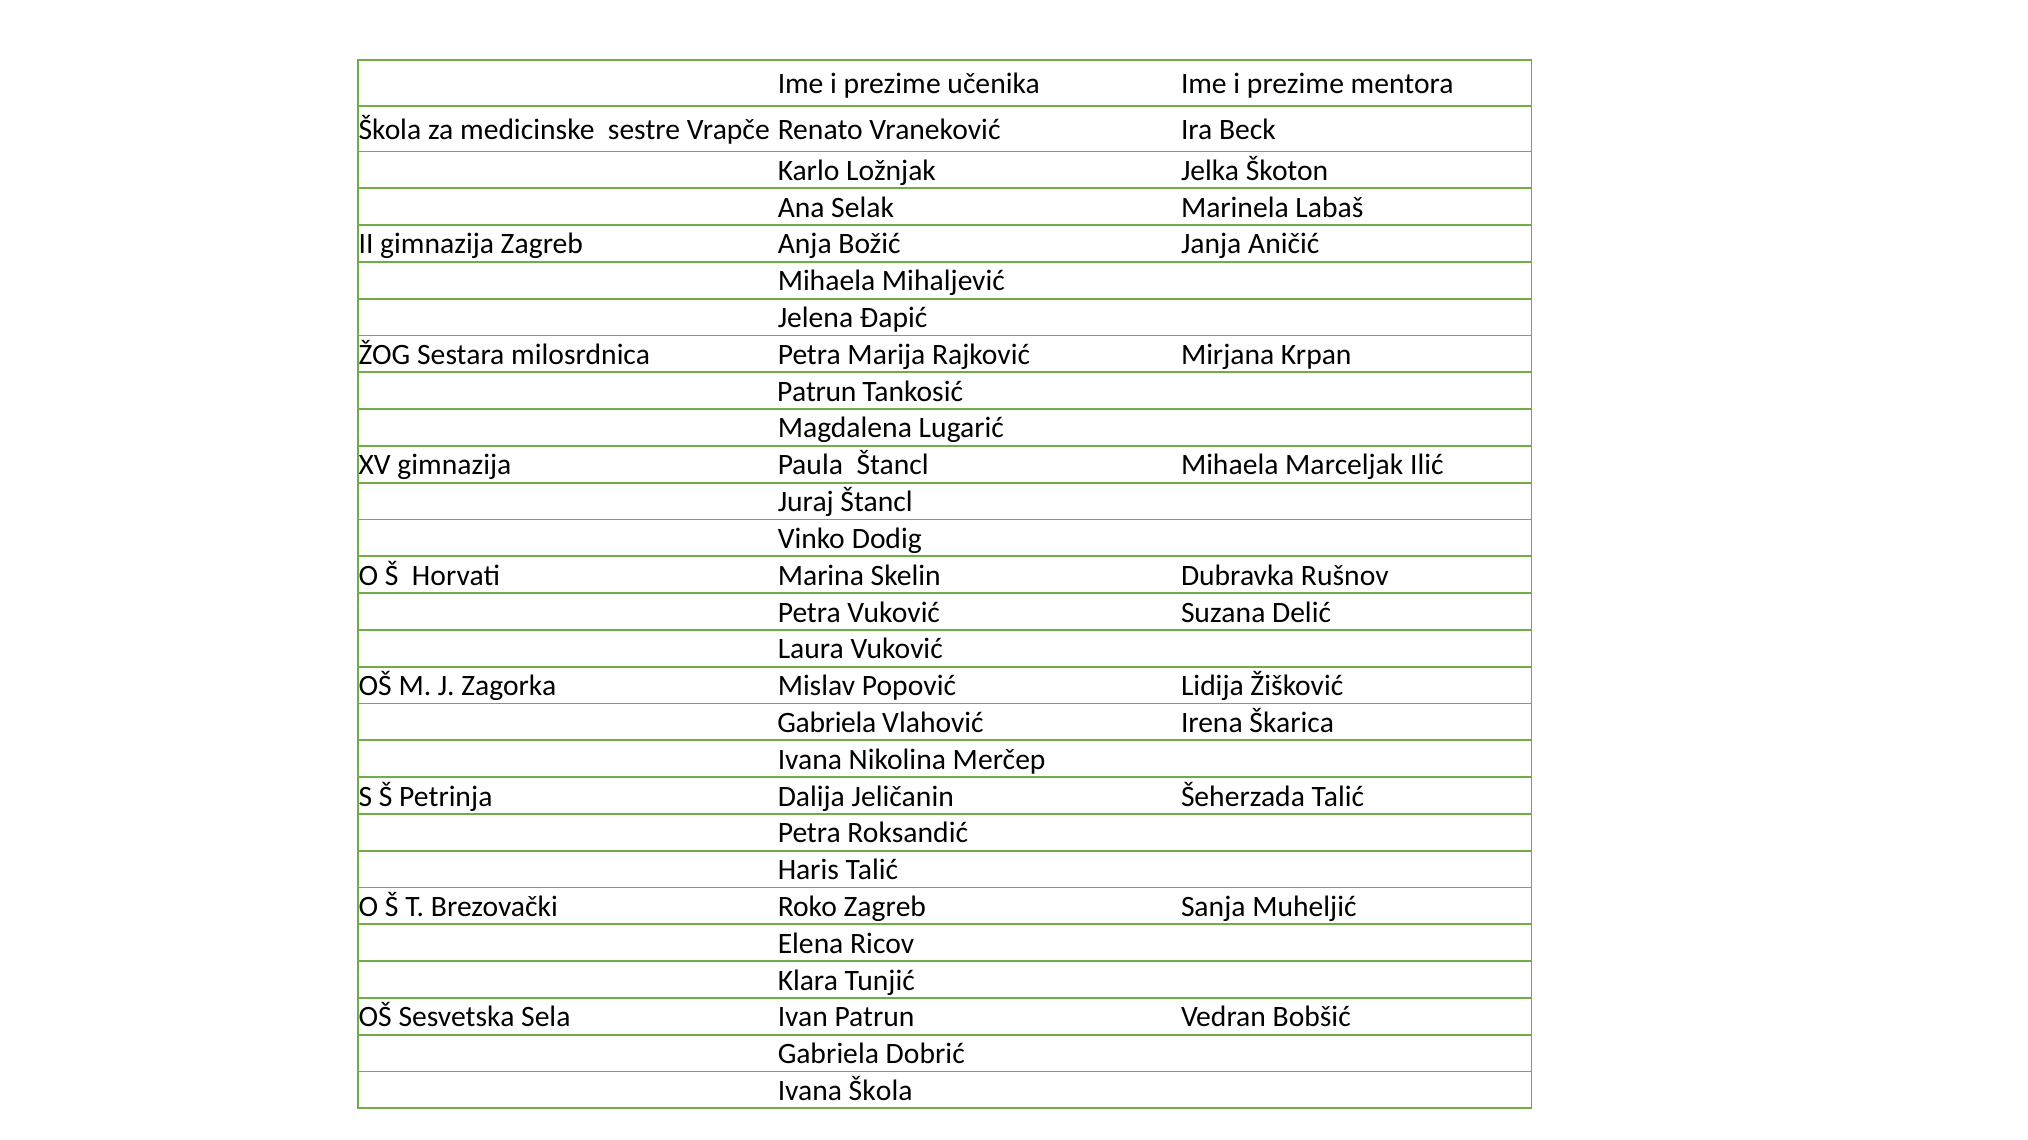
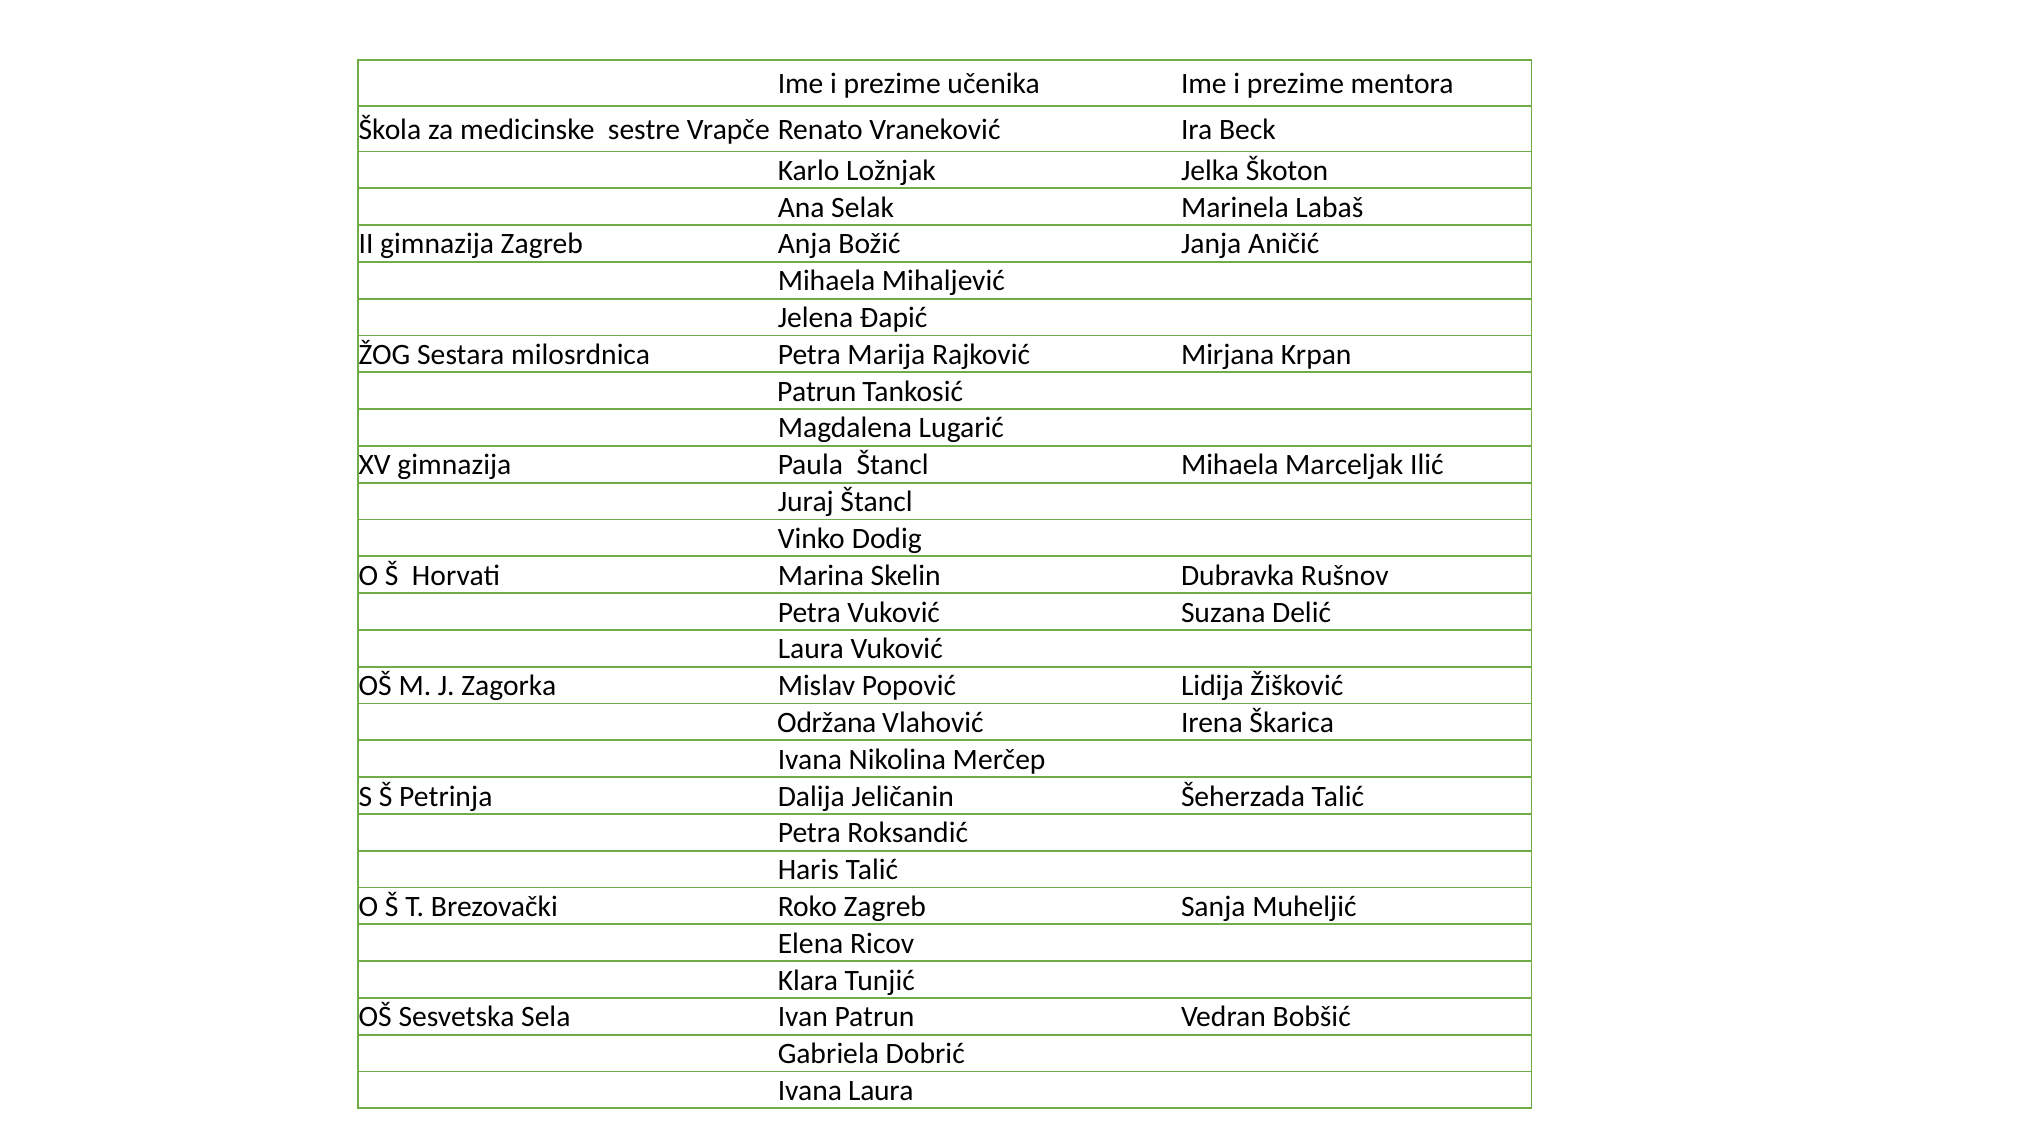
Gabriela: Gabriela -> Održana (827, 723)
Ivana Škola: Škola -> Laura (881, 1091)
